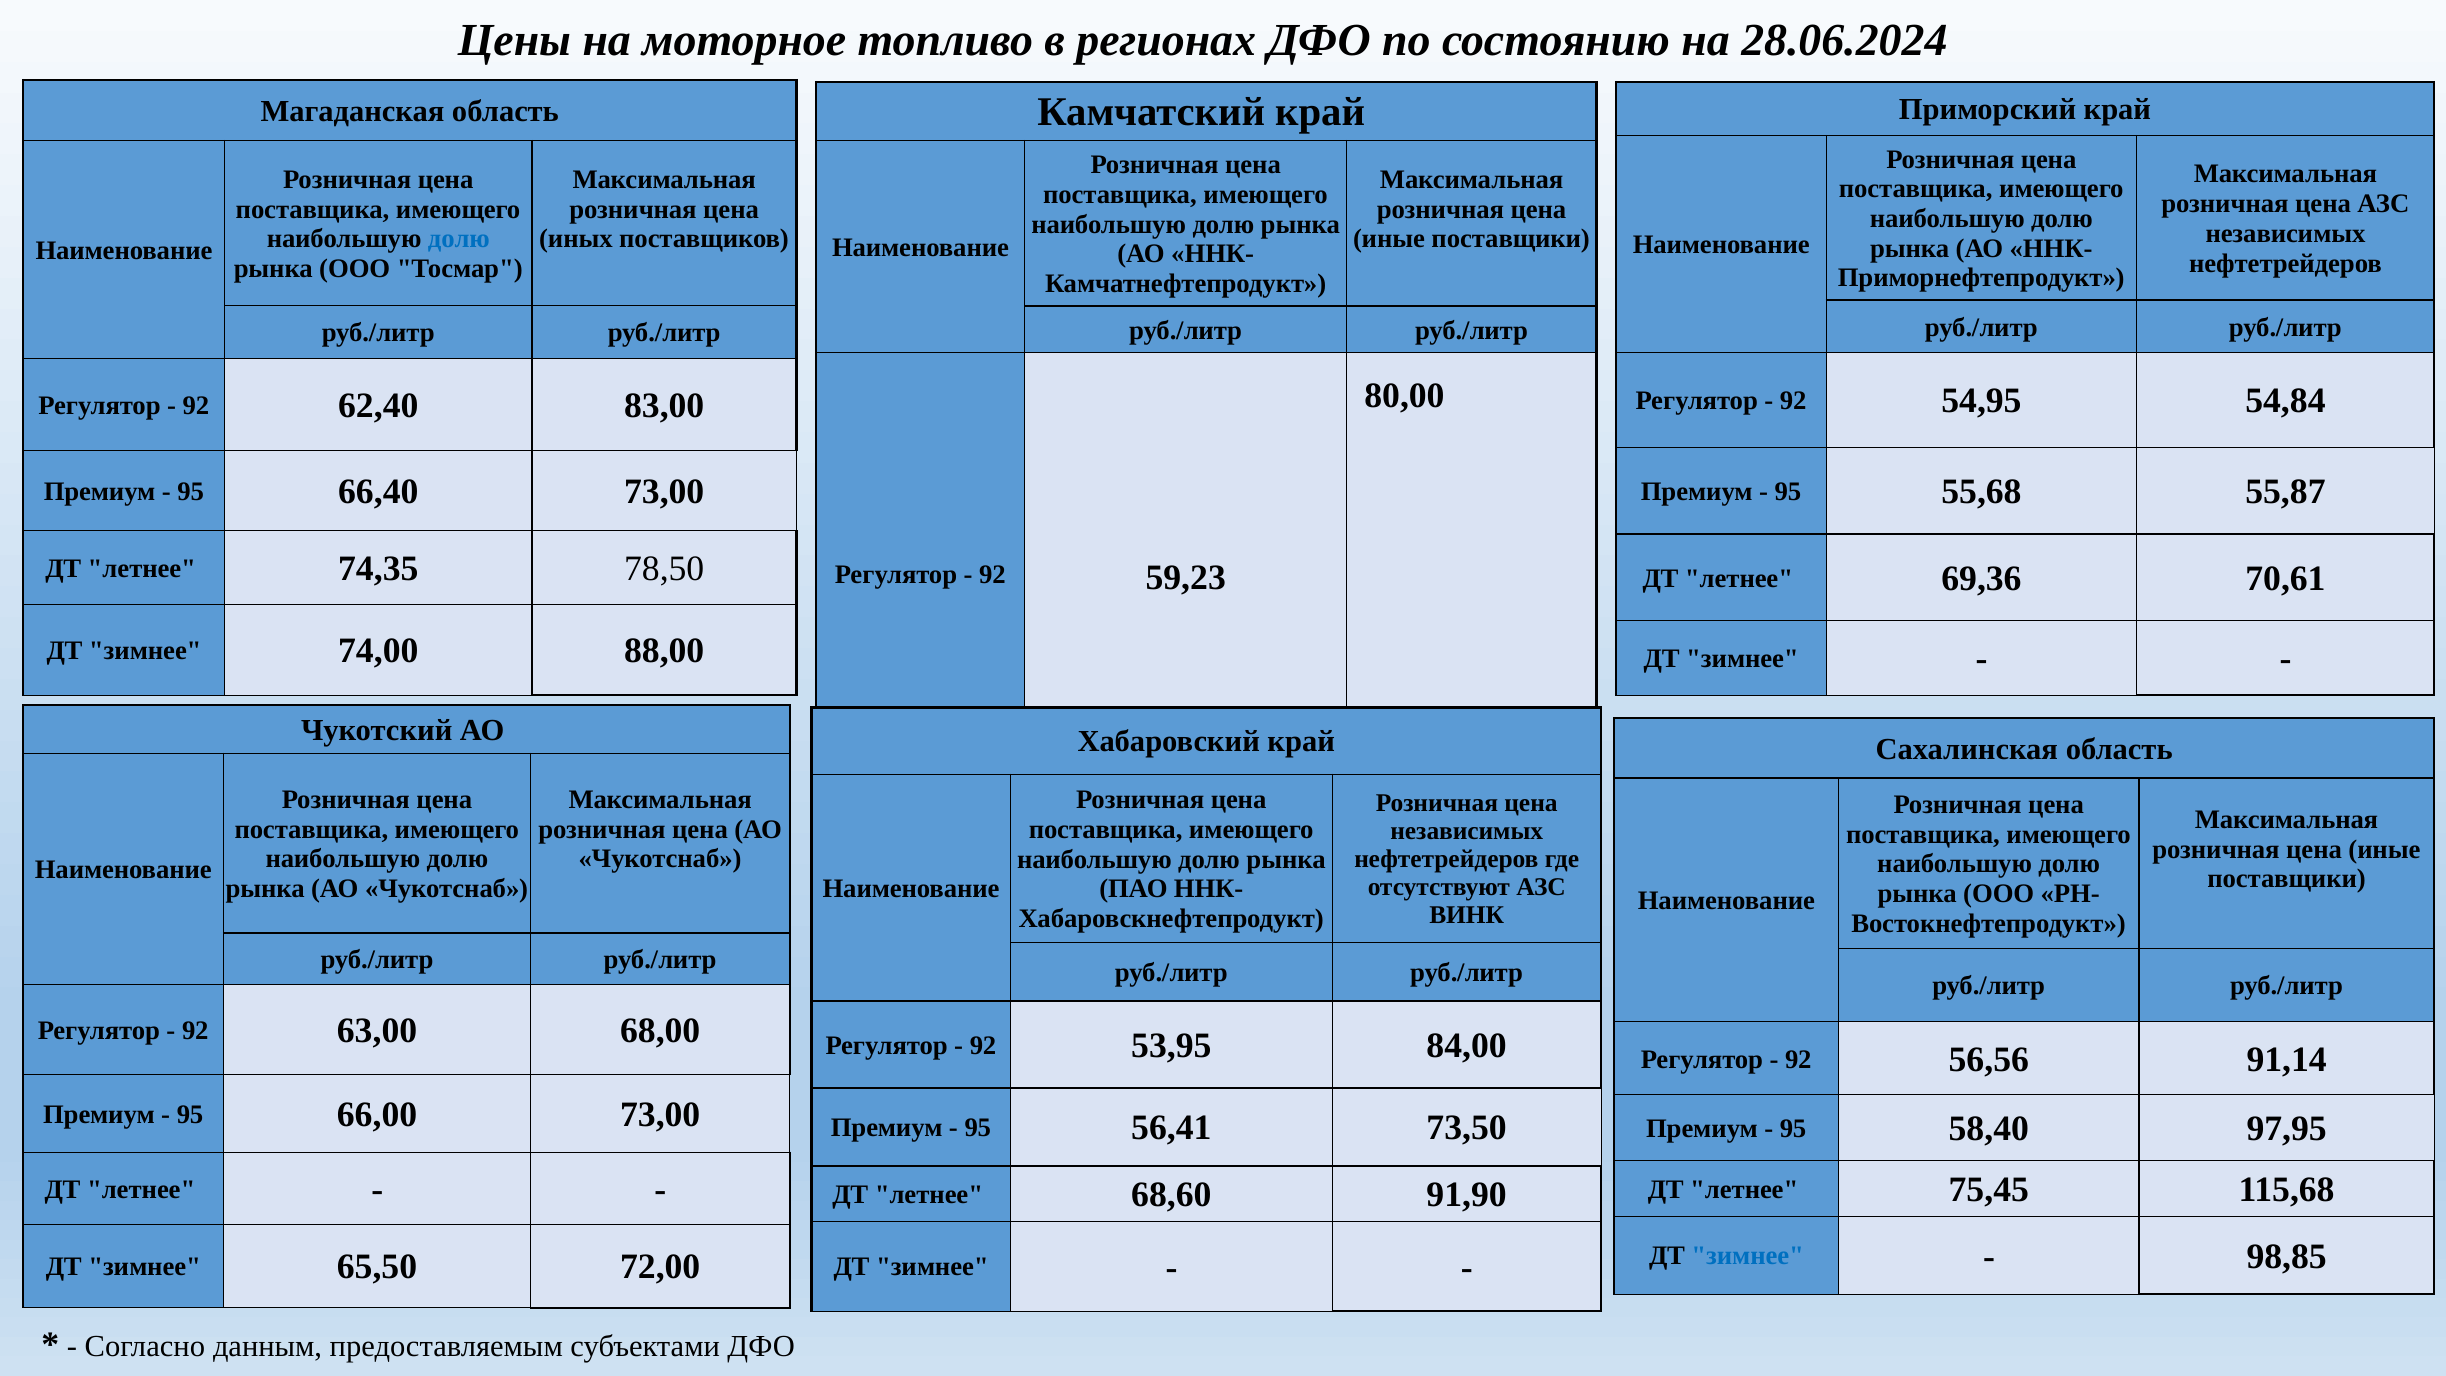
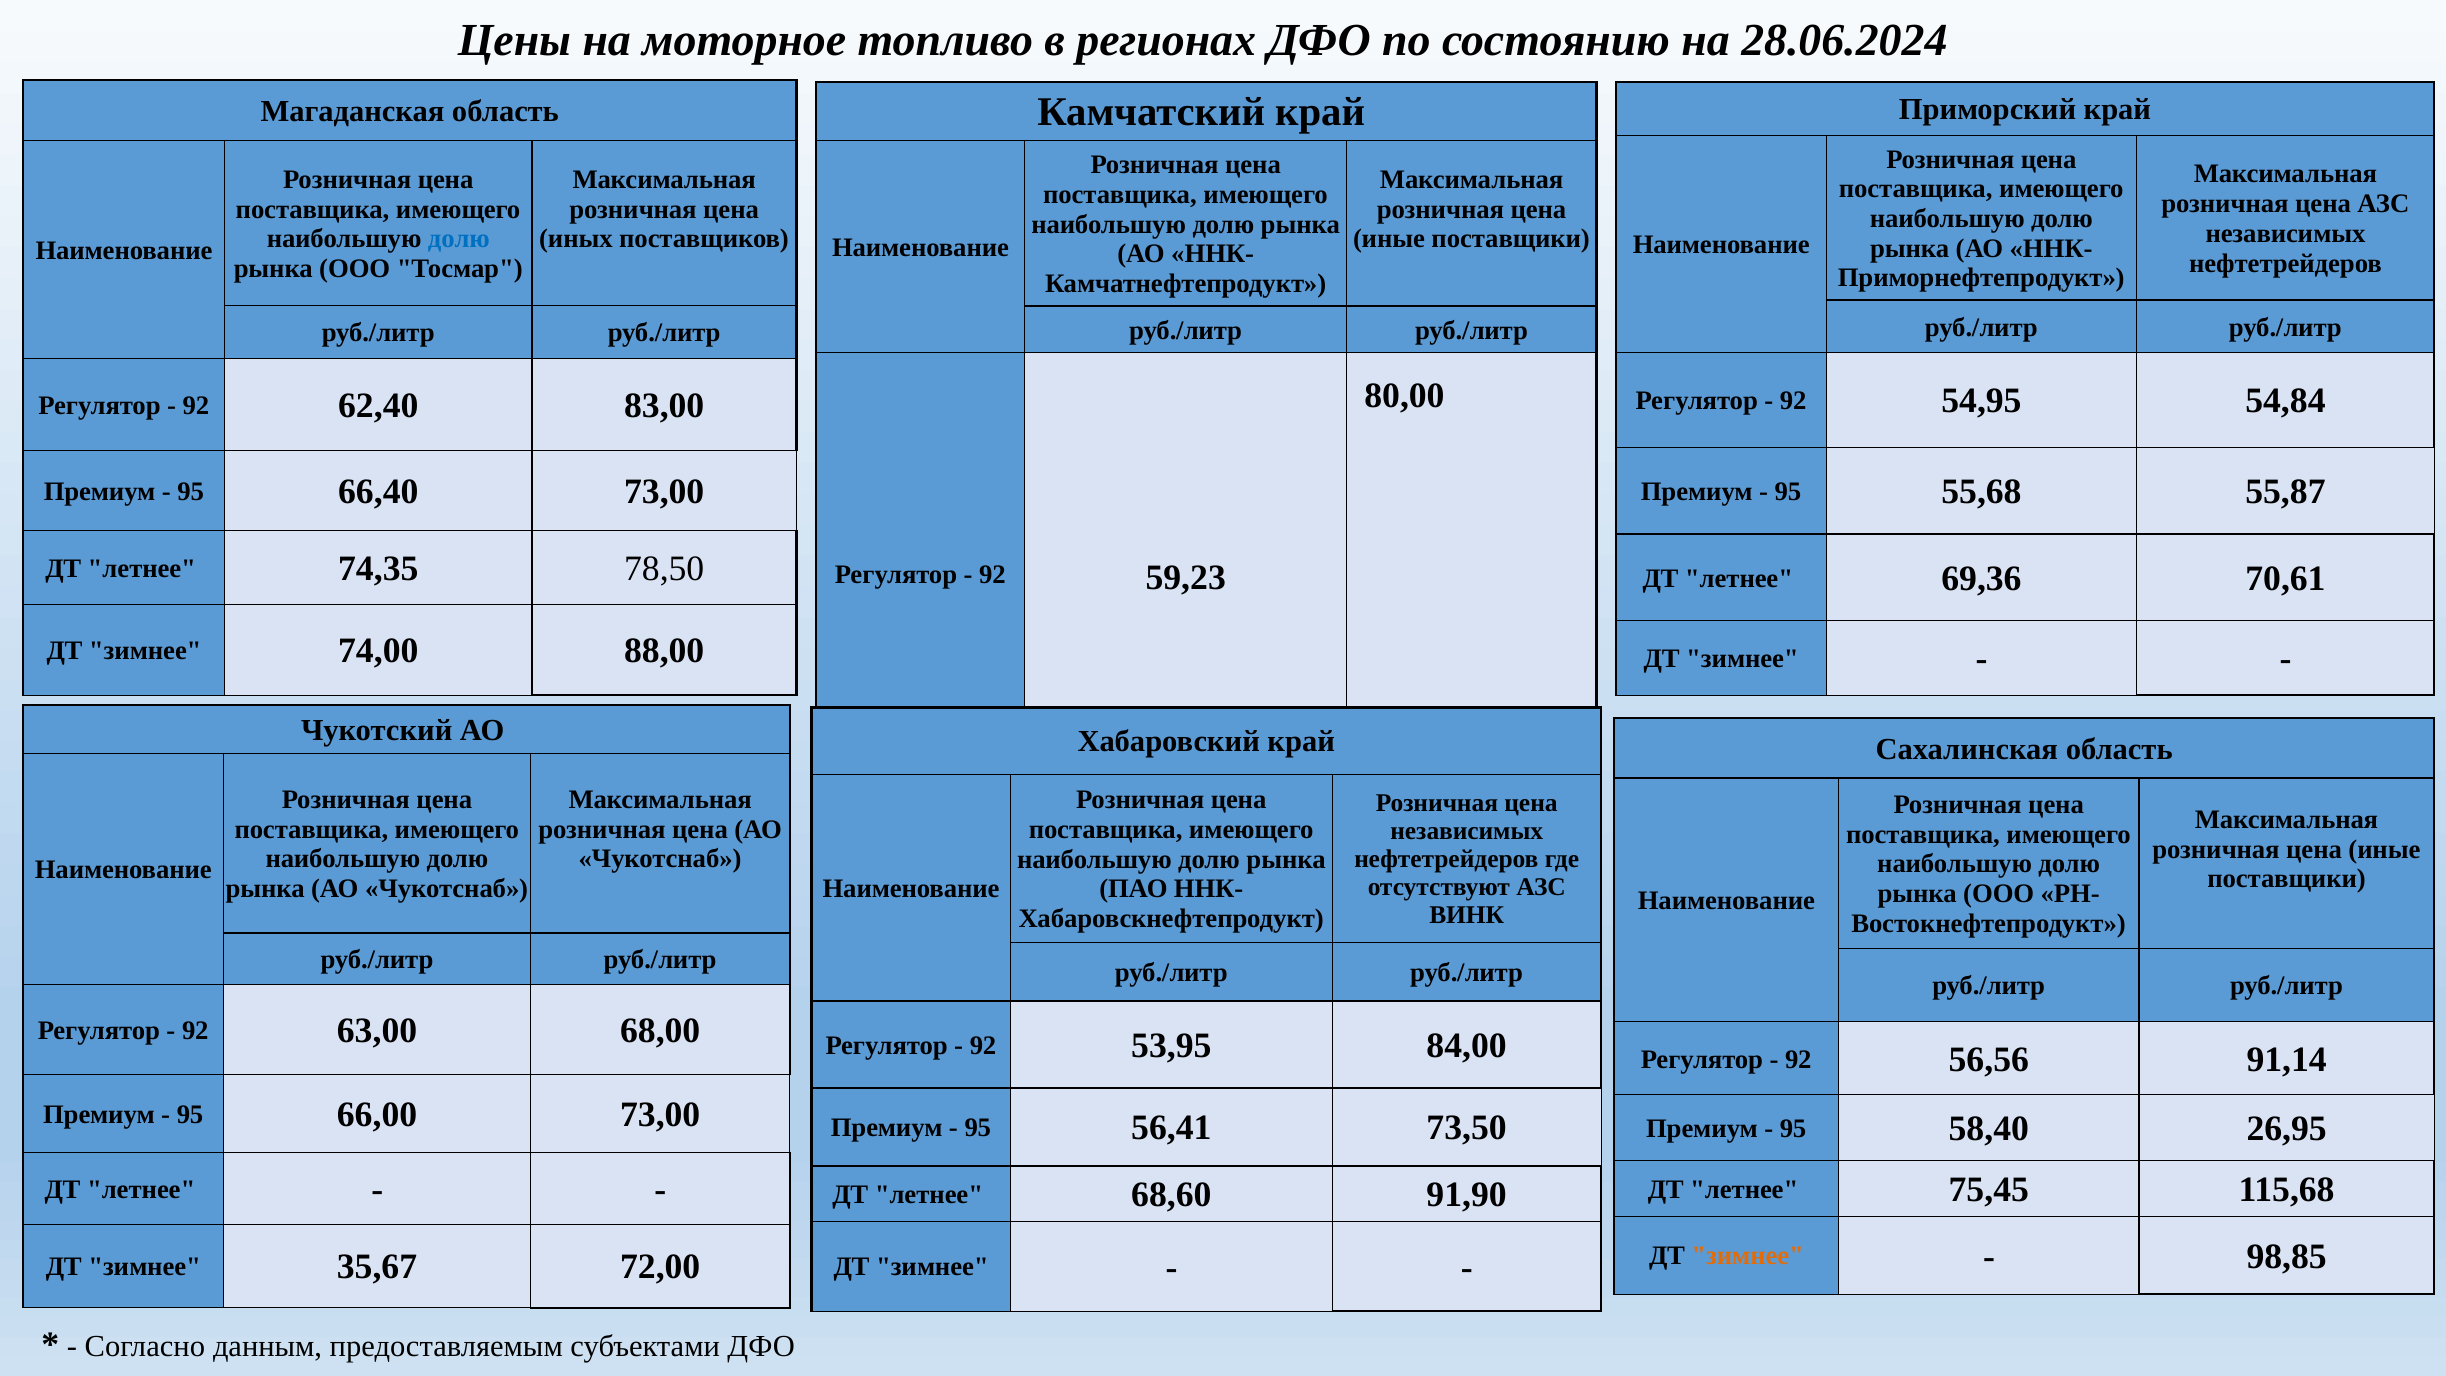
97,95: 97,95 -> 26,95 (2287, 1128)
зимнее colour: blue -> orange (1748, 1256)
65,50: 65,50 -> 35,67 (377, 1267)
